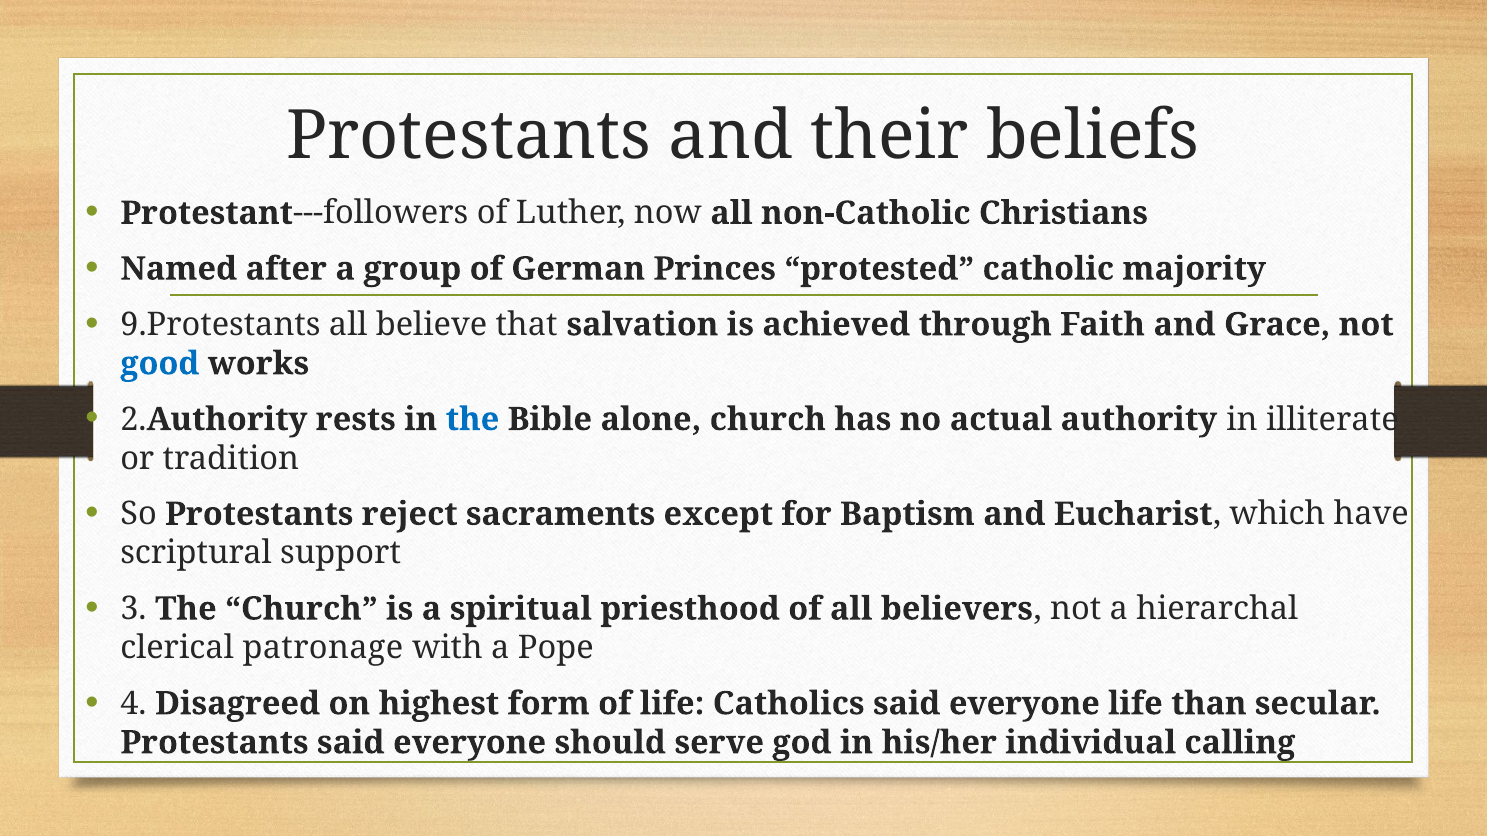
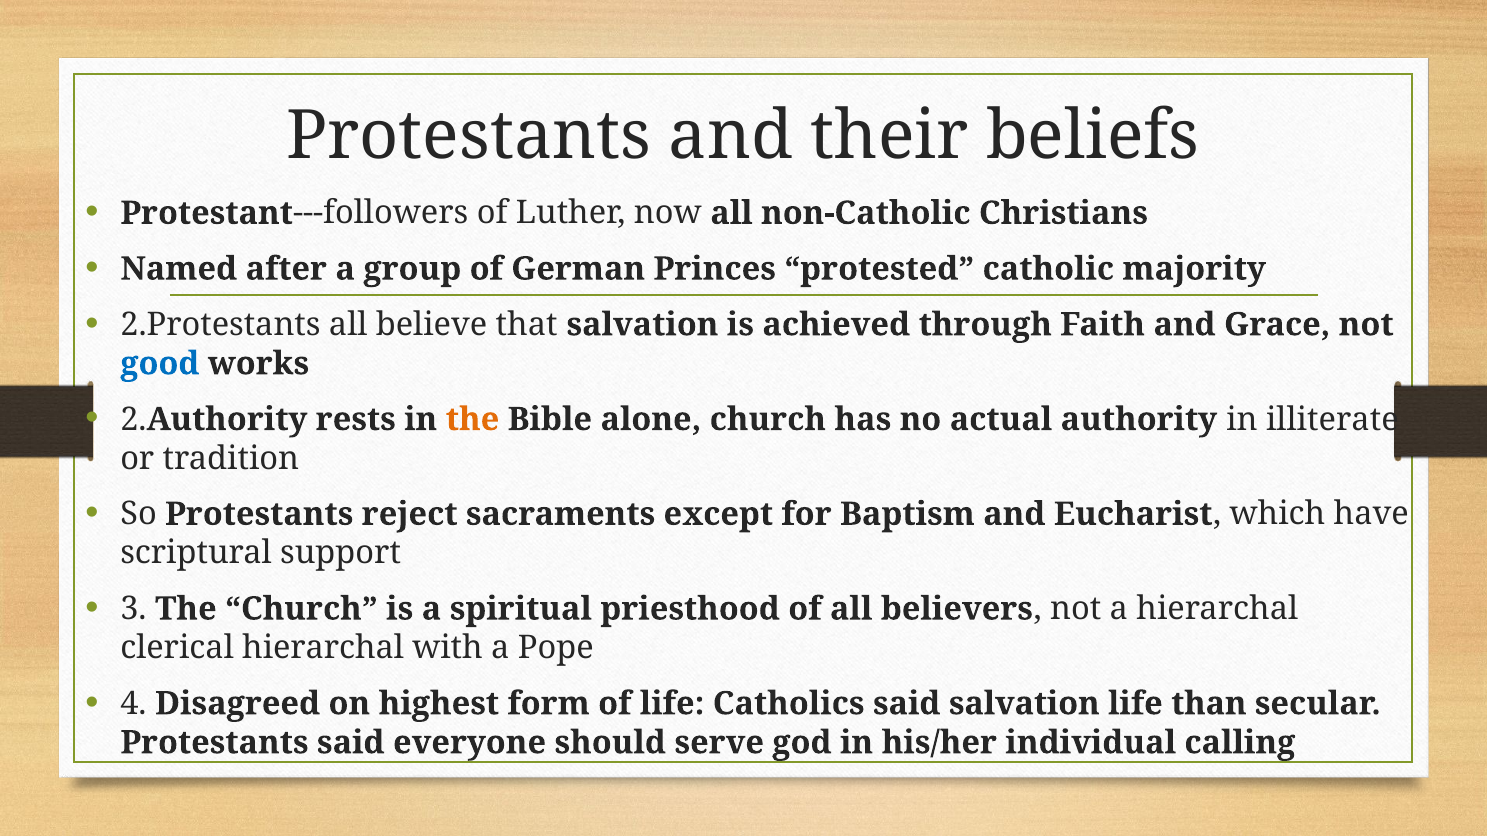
9.Protestants: 9.Protestants -> 2.Protestants (220, 325)
the colour: blue -> orange (473, 420)
clerical patronage: patronage -> hierarchal (323, 648)
Catholics said everyone: everyone -> salvation (1024, 704)
